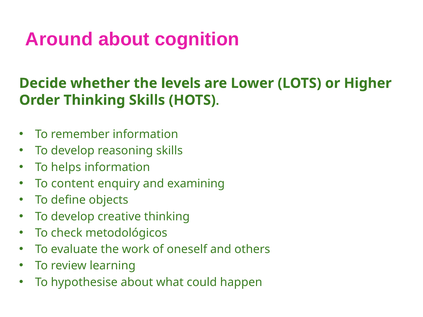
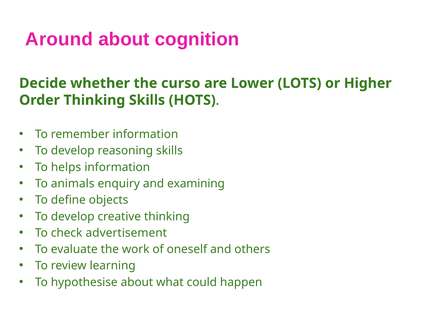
levels: levels -> curso (181, 83)
content: content -> animals (73, 184)
metodológicos: metodológicos -> advertisement (126, 233)
